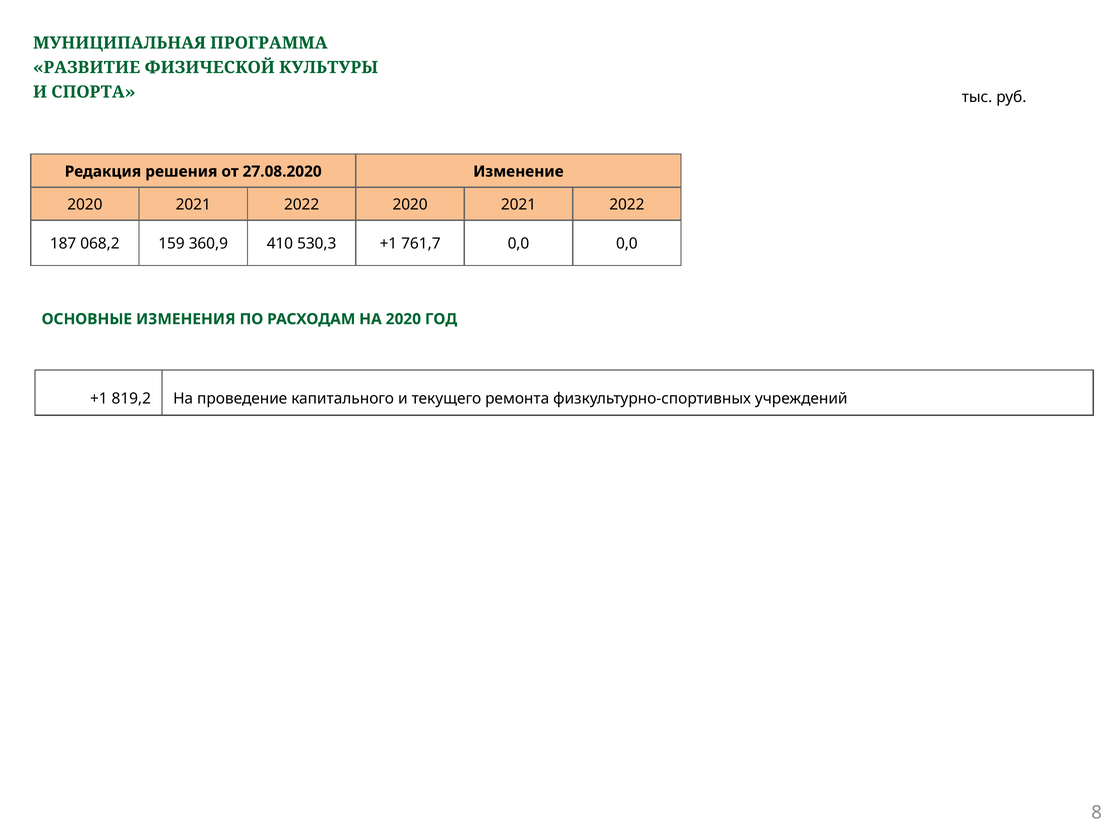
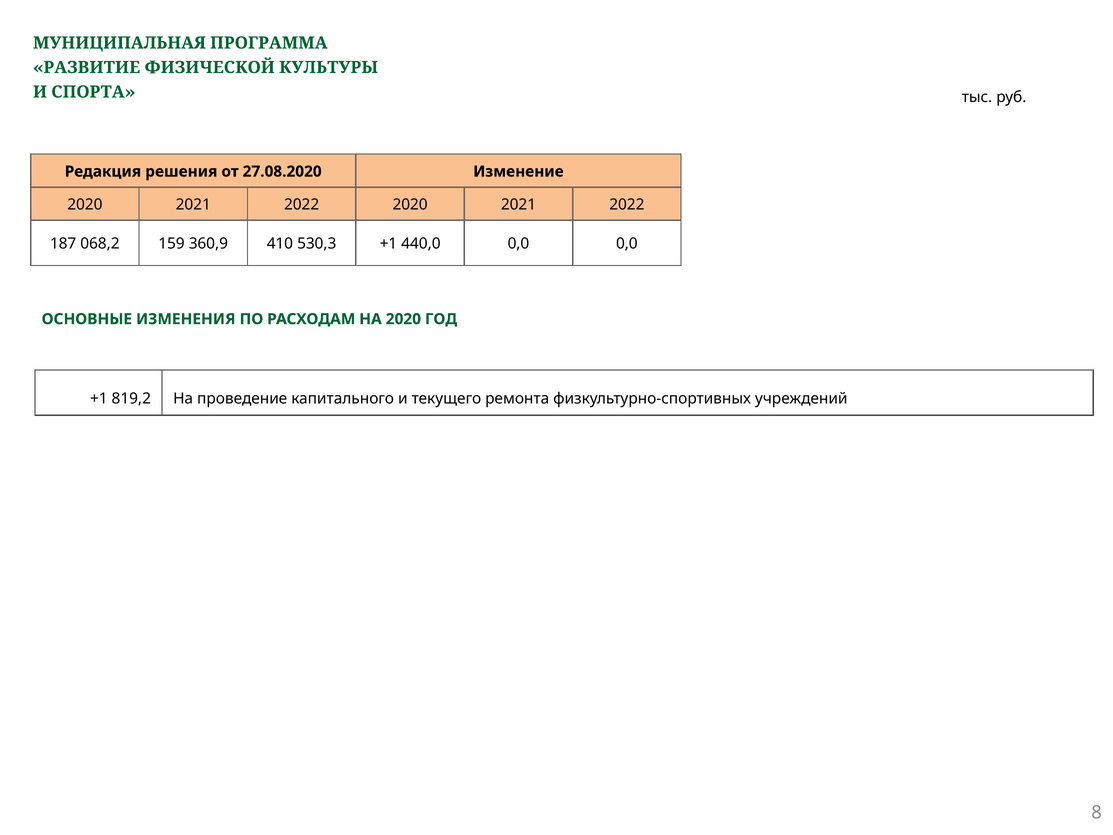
761,7: 761,7 -> 440,0 (421, 244)
